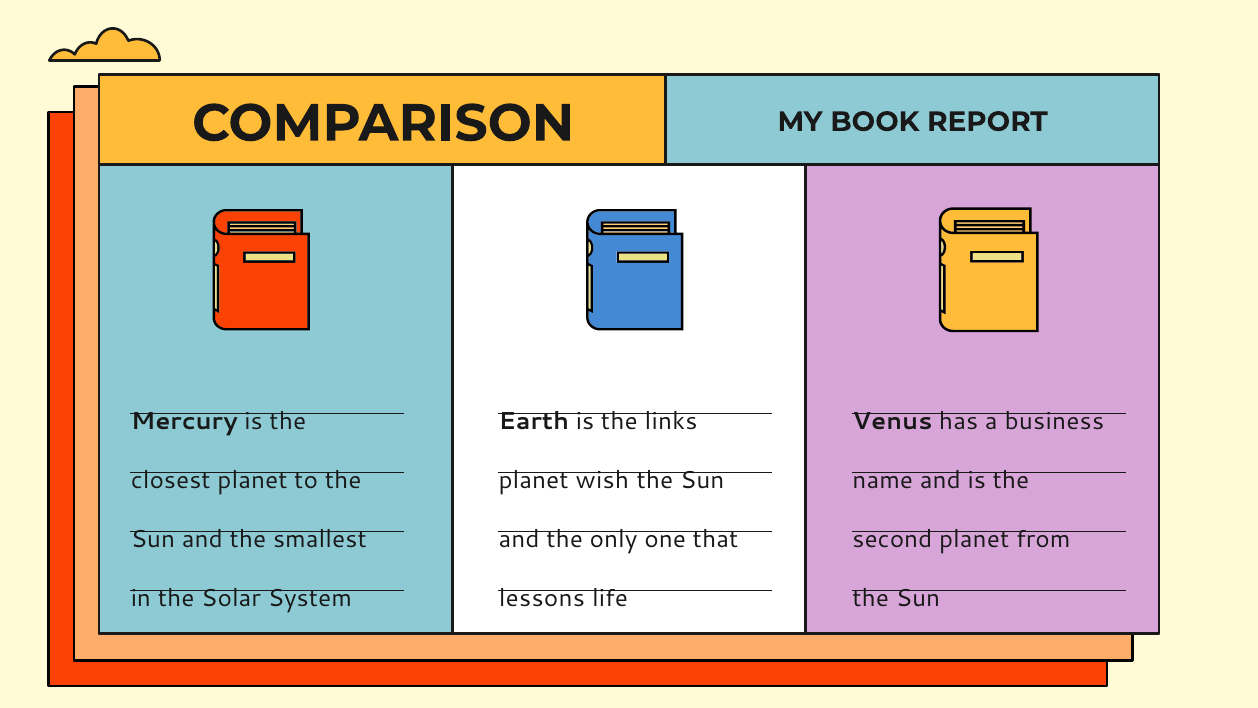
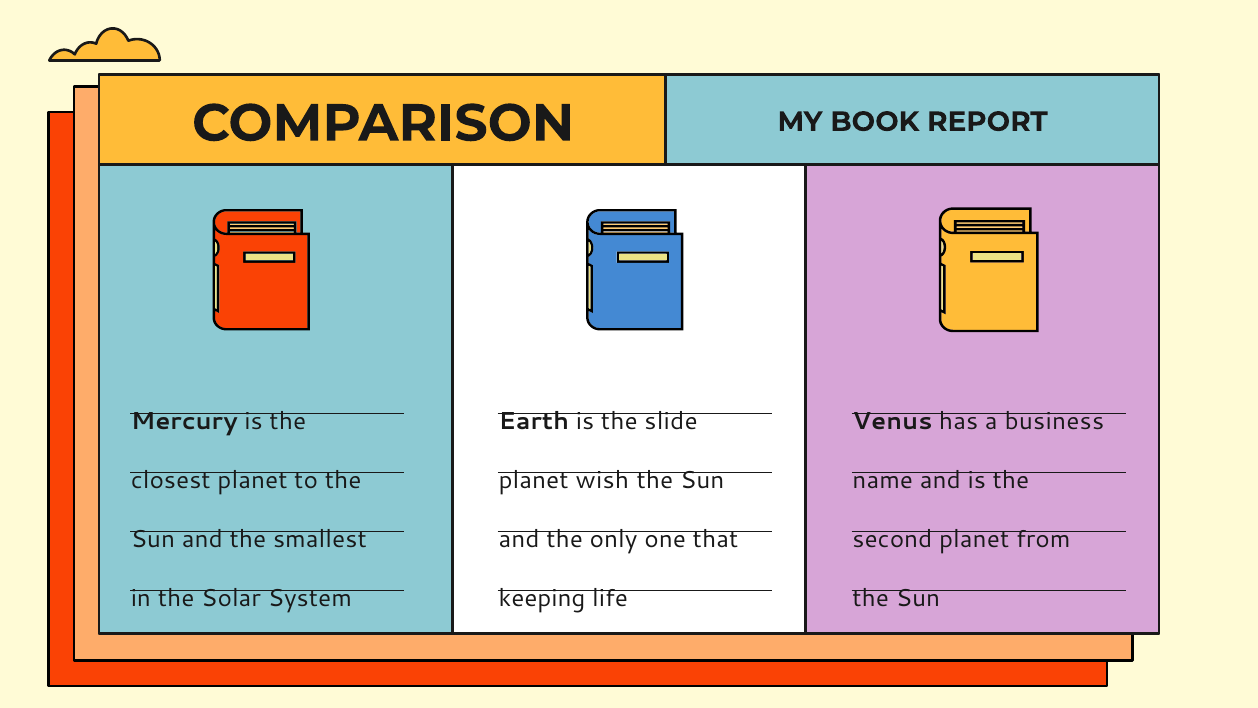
links: links -> slide (671, 421)
lessons: lessons -> keeping (542, 598)
